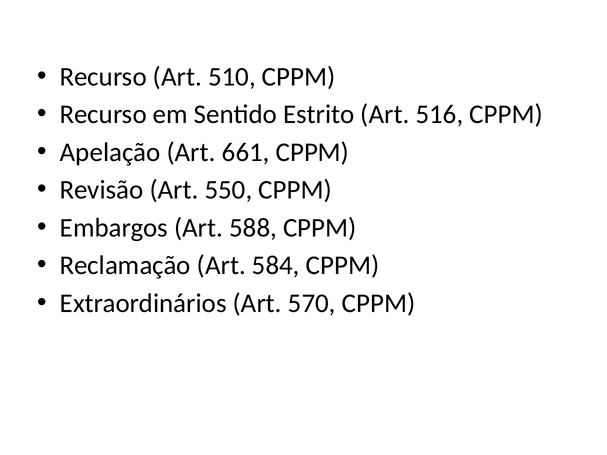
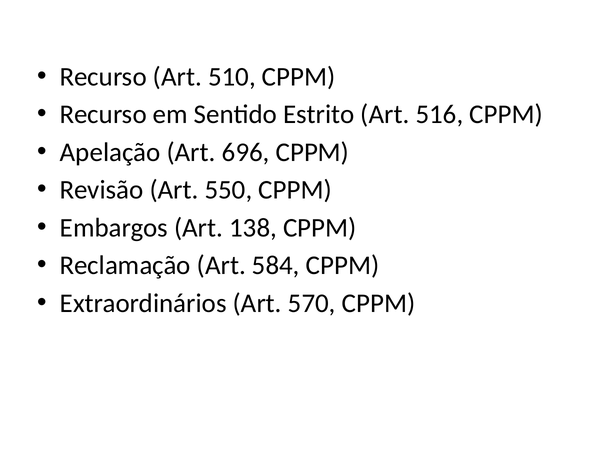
661: 661 -> 696 (246, 152)
588: 588 -> 138 (253, 228)
